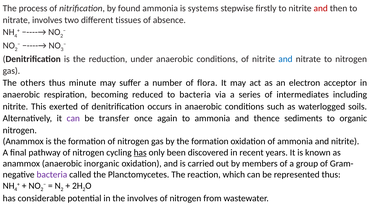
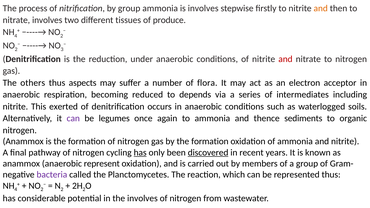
by found: found -> group (129, 8)
is systems: systems -> involves (203, 8)
and colour: red -> orange (321, 8)
absence: absence -> produce (169, 20)
and colour: blue -> red (285, 59)
minute: minute -> aspects (83, 83)
to bacteria: bacteria -> depends (195, 95)
transfer: transfer -> legumes (114, 118)
discovered underline: none -> present (208, 153)
inorganic: inorganic -> represent (102, 164)
